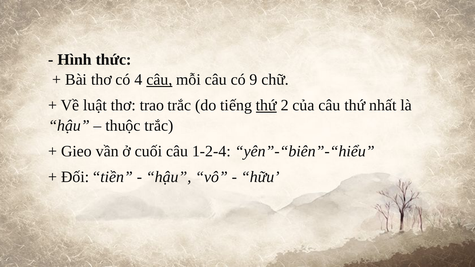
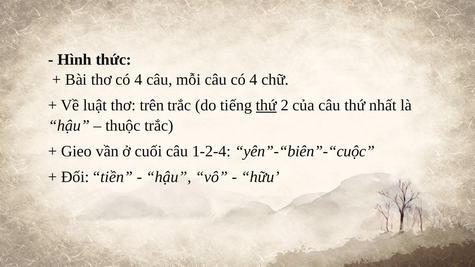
câu underline: present -> none (159, 80)
câu có 9: 9 -> 4 (254, 80)
trao: trao -> trên (152, 105)
yên”-“biên”-“hiểu: yên”-“biên”-“hiểu -> yên”-“biên”-“cuộc (305, 151)
